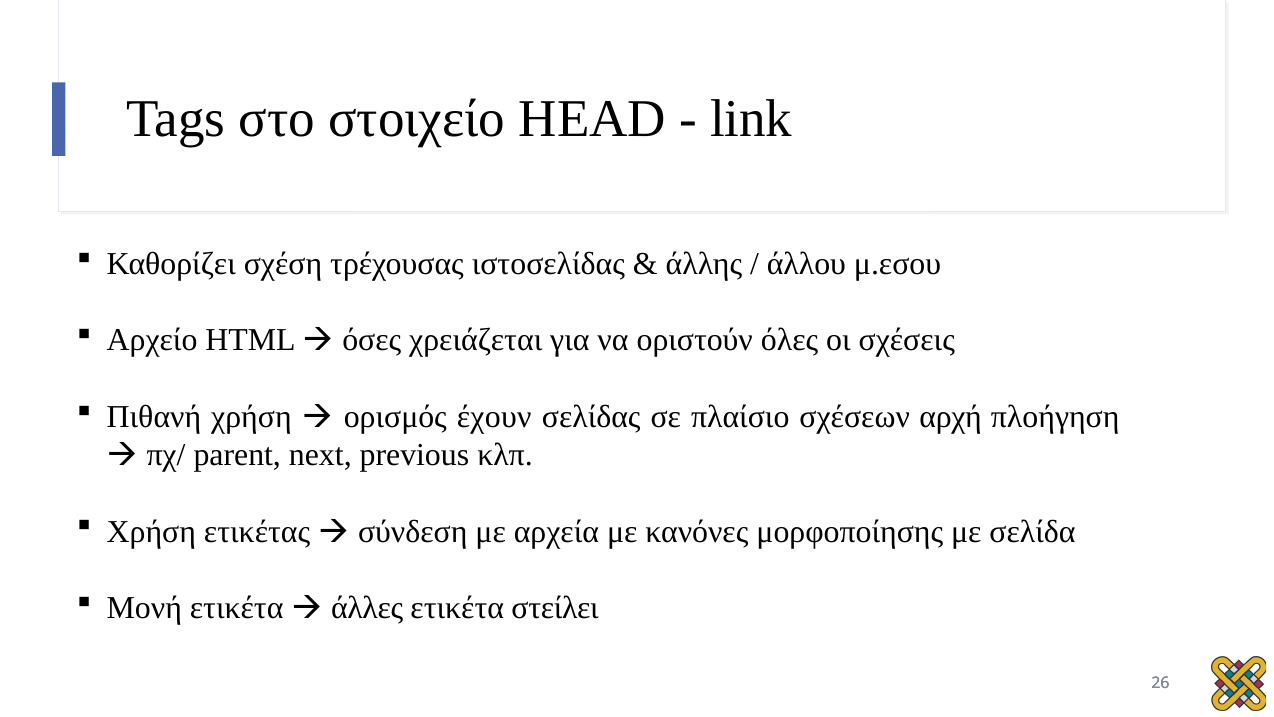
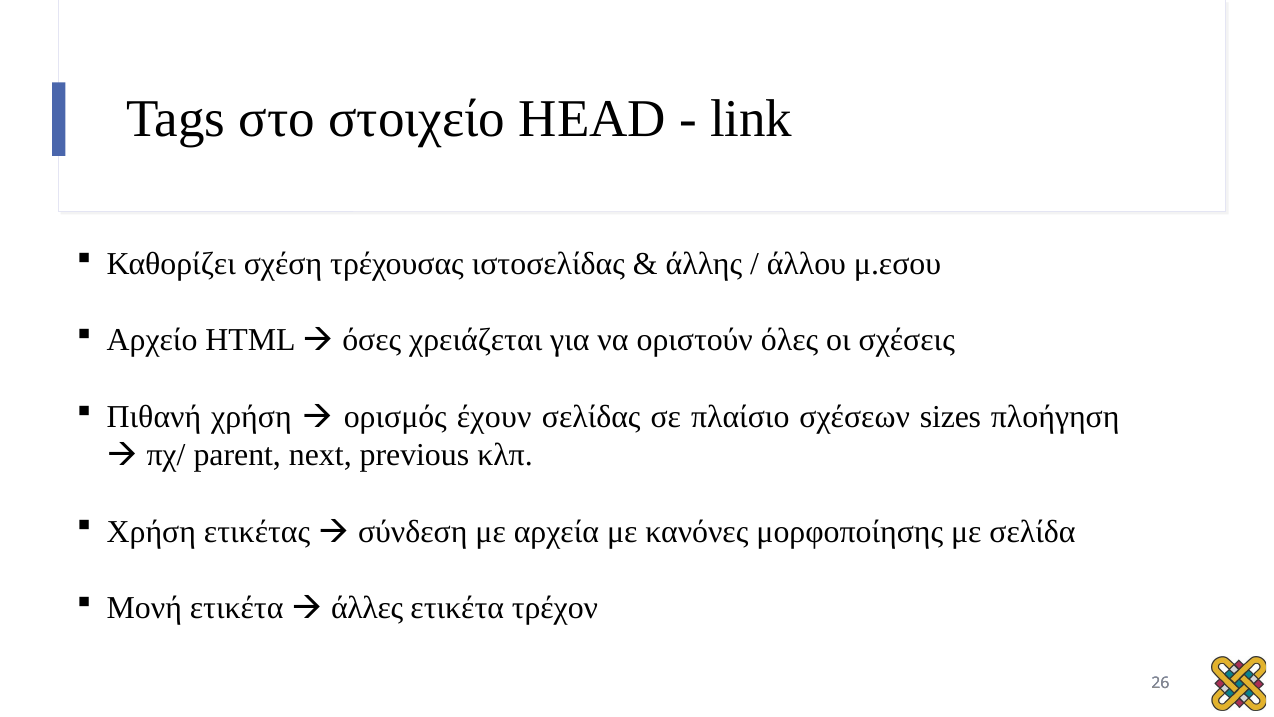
αρχή: αρχή -> sizes (951, 417)
στείλει: στείλει -> τρέχον (555, 608)
